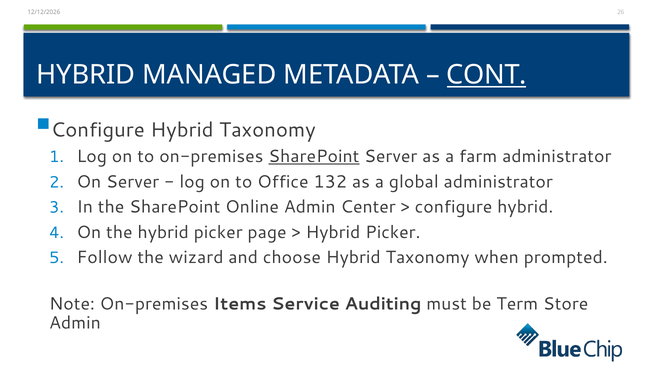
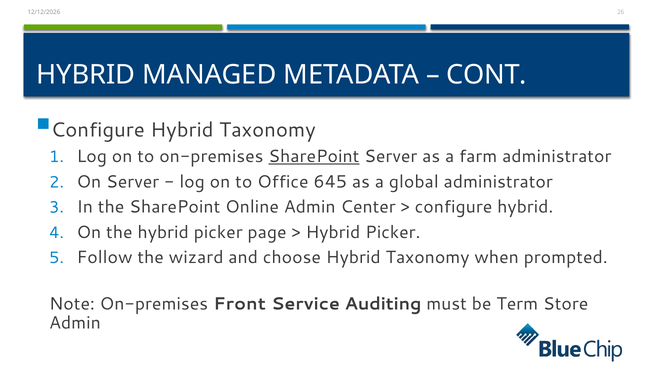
CONT underline: present -> none (487, 75)
132: 132 -> 645 (330, 182)
Items: Items -> Front (240, 304)
